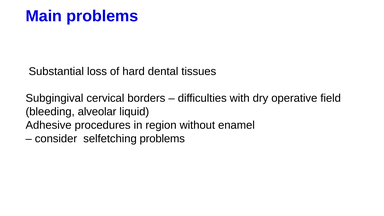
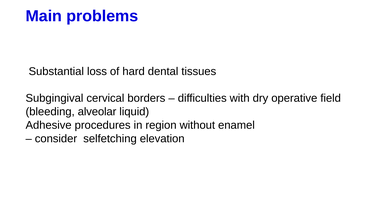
selfetching problems: problems -> elevation (162, 139)
